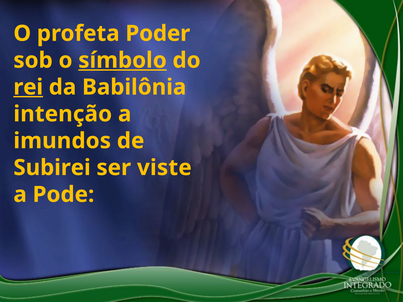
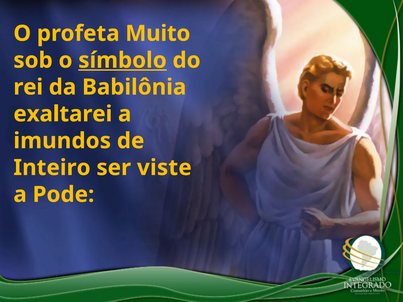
Poder: Poder -> Muito (158, 33)
rei underline: present -> none (28, 87)
intenção: intenção -> exaltarei (63, 114)
Subirei: Subirei -> Inteiro (52, 168)
